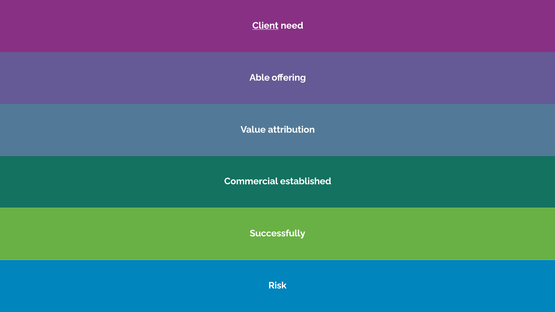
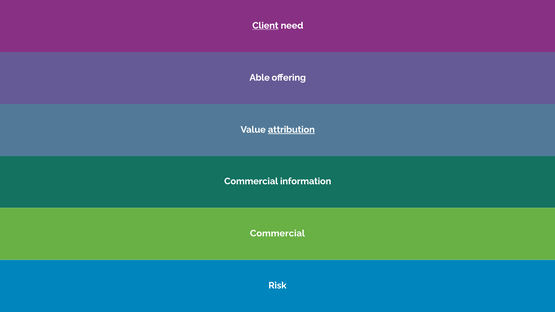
attribution underline: none -> present (291, 130)
established: established -> information (306, 181)
Successfully: Successfully -> Commercial (277, 233)
